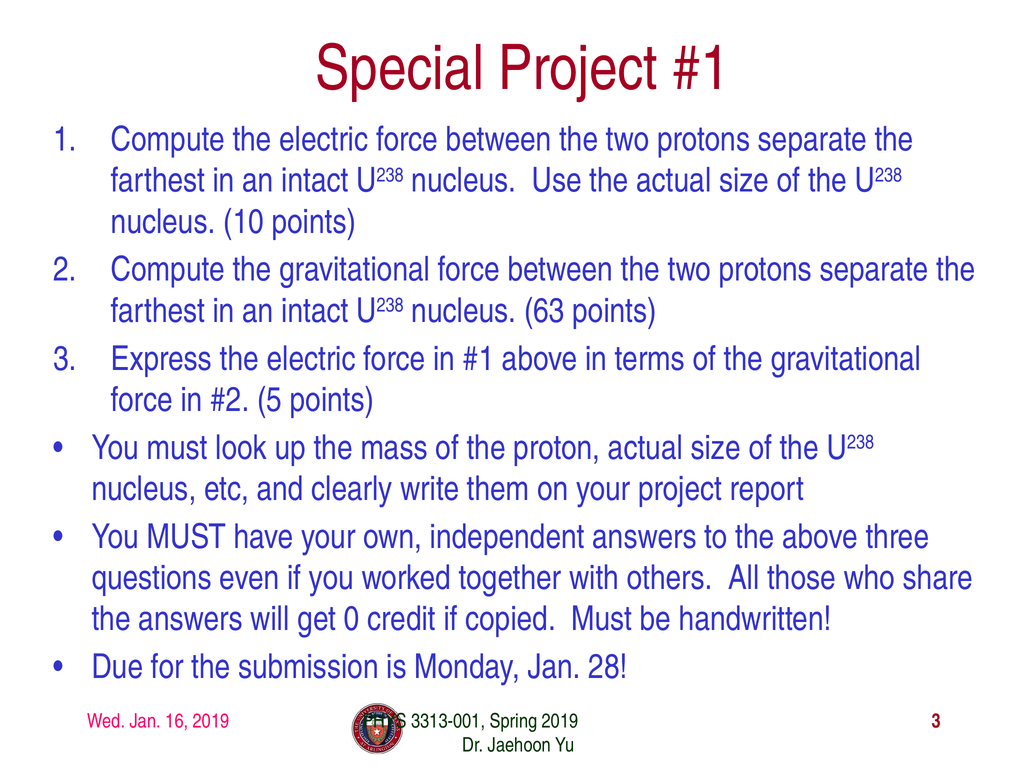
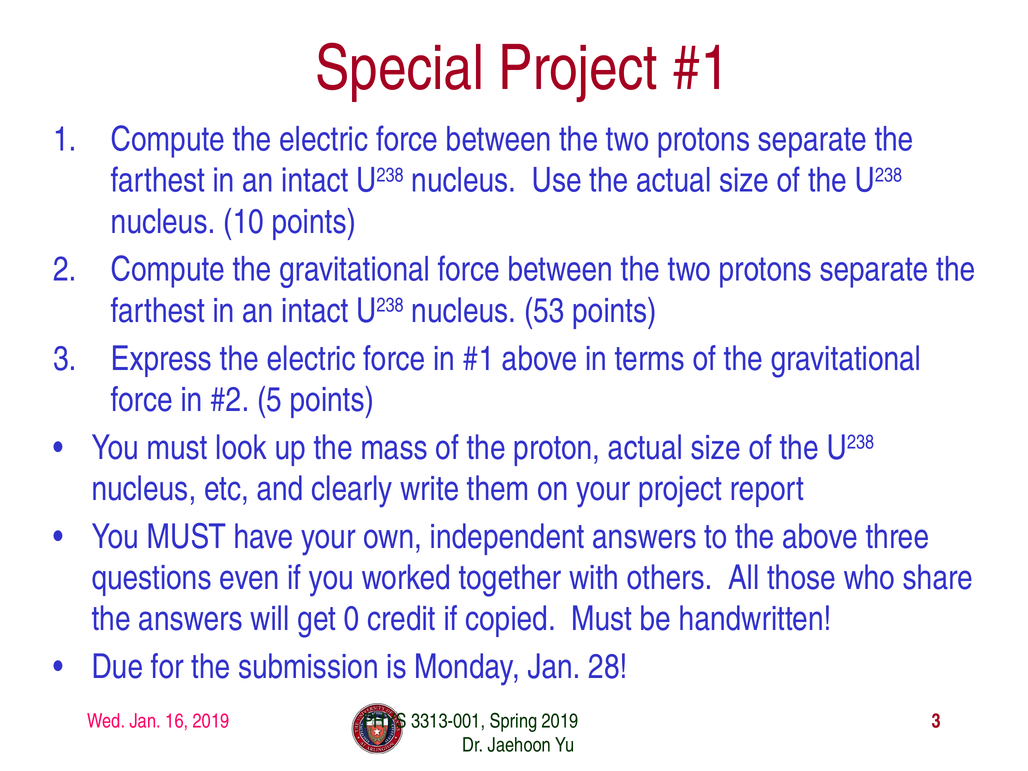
63: 63 -> 53 (544, 311)
